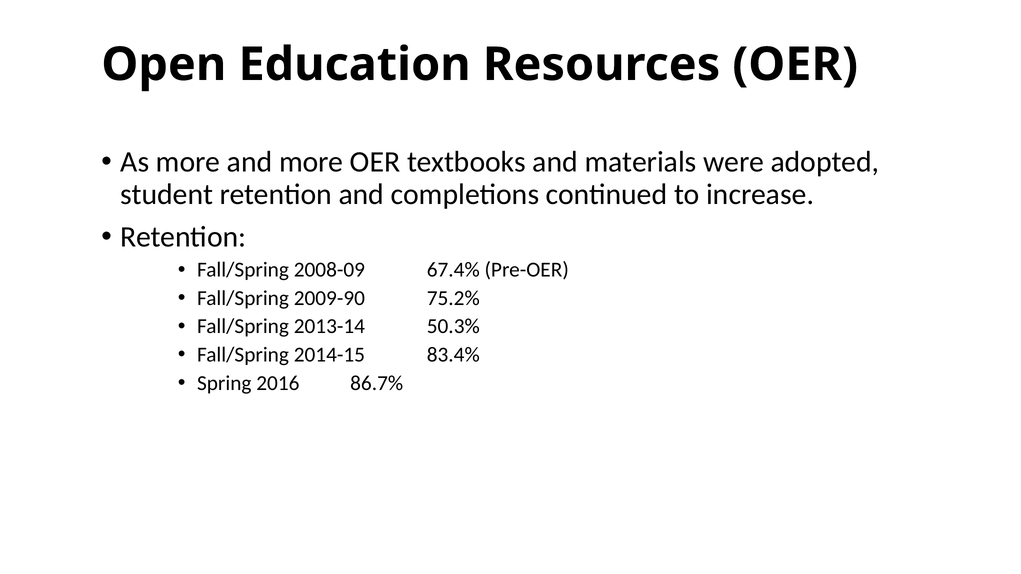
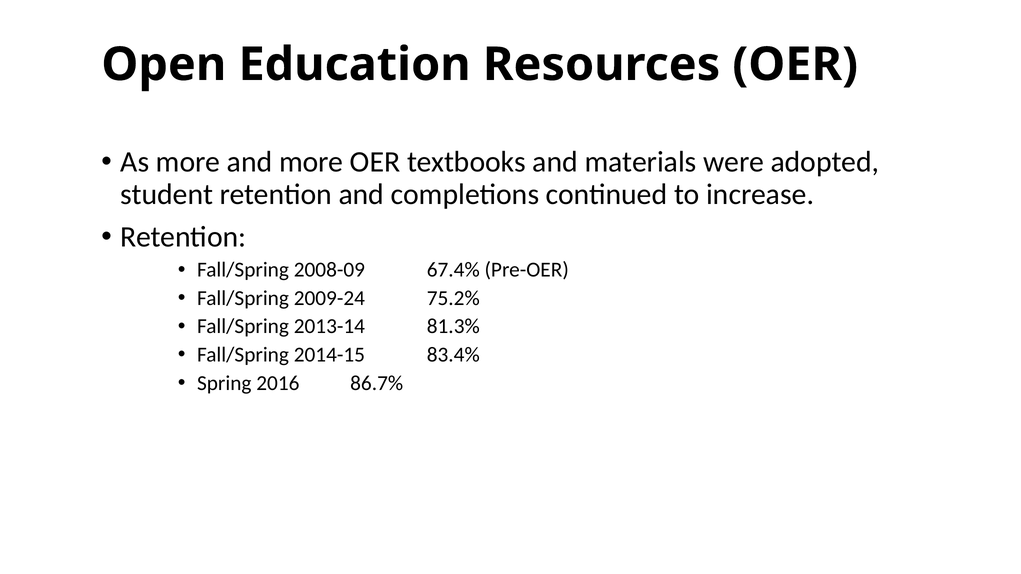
2009-90: 2009-90 -> 2009-24 (329, 298)
50.3%: 50.3% -> 81.3% (453, 327)
